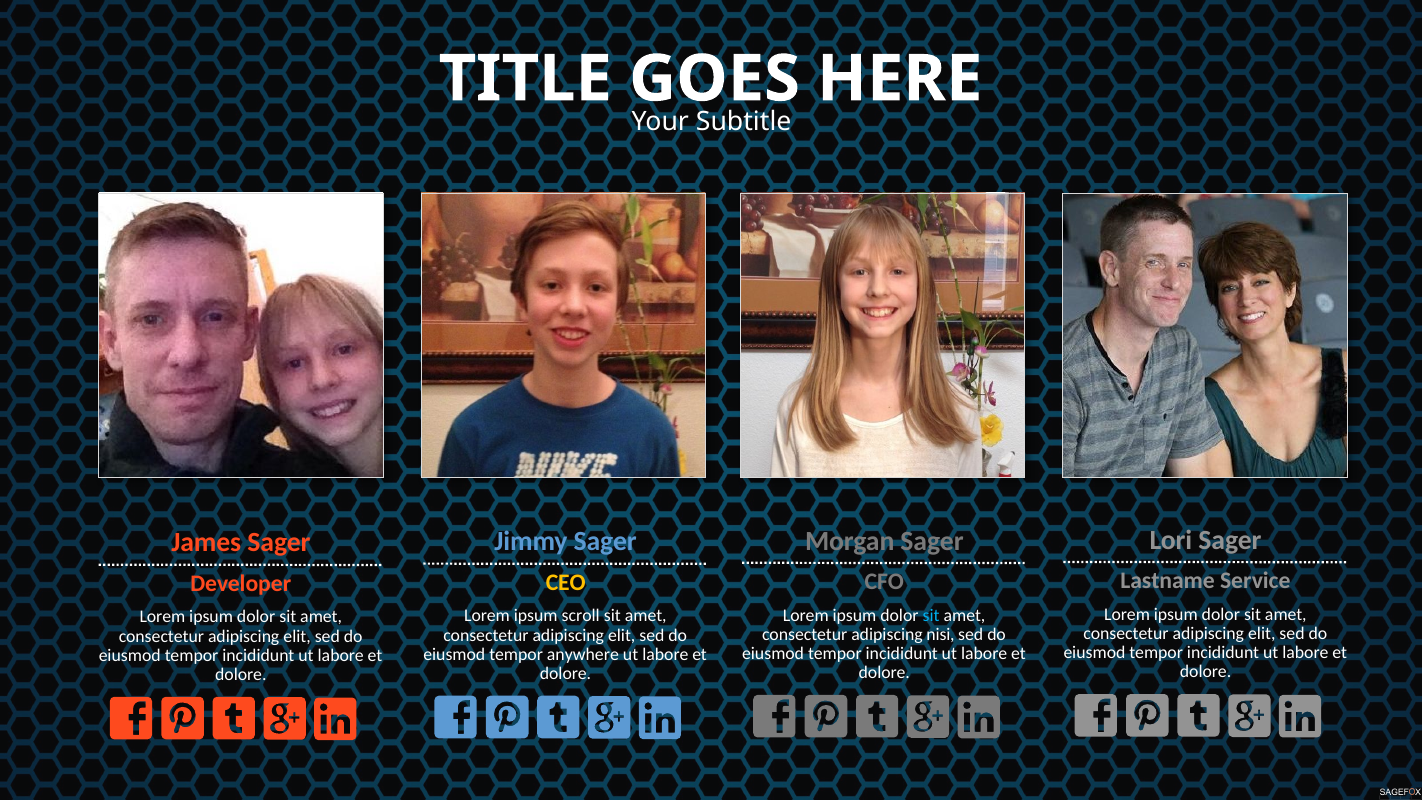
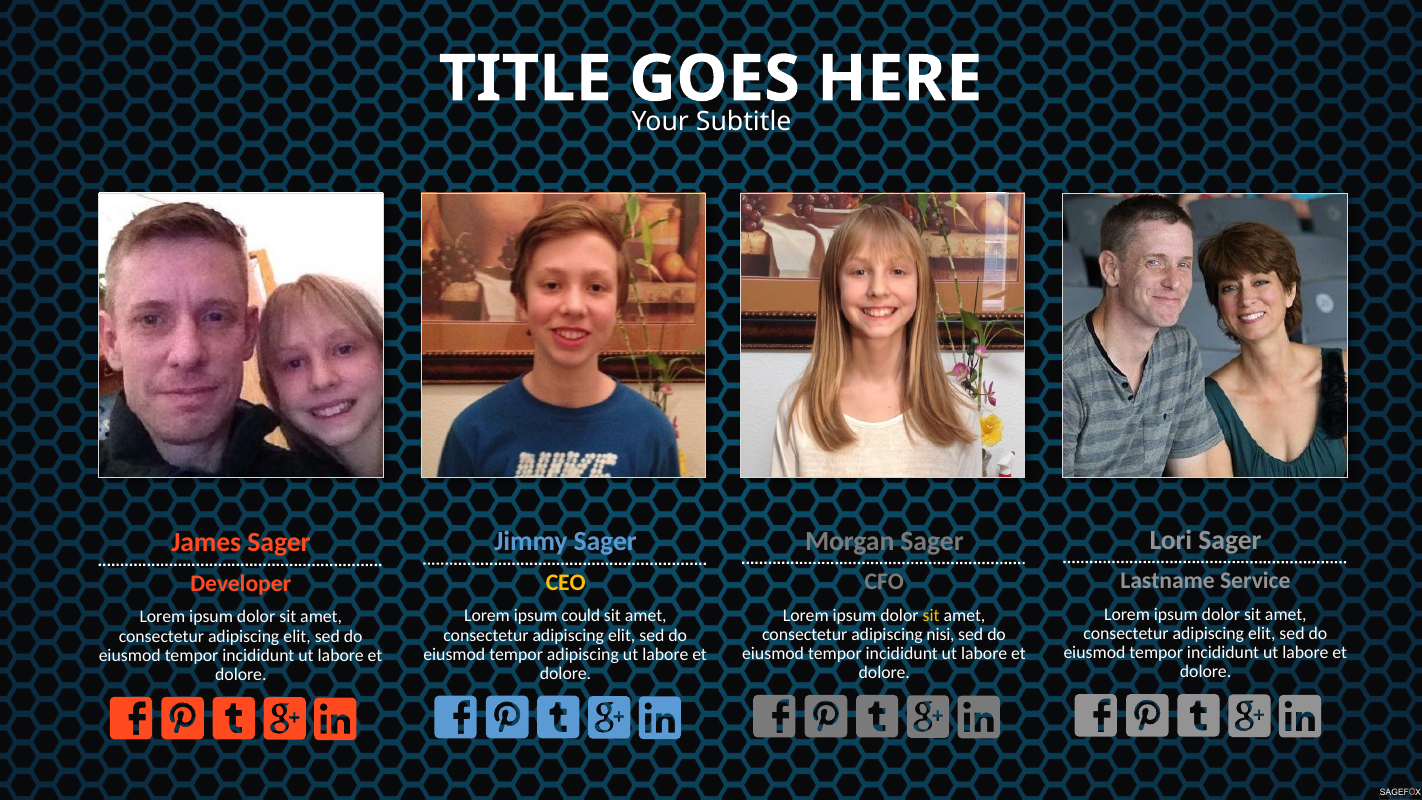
sit colour: light blue -> yellow (931, 615)
scroll: scroll -> could (581, 616)
tempor anywhere: anywhere -> adipiscing (583, 654)
